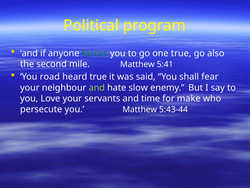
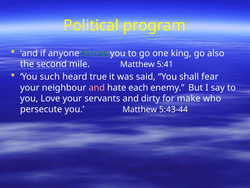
one true: true -> king (181, 53)
road: road -> such (50, 77)
and colour: light green -> pink (97, 87)
slow: slow -> each (138, 87)
time: time -> dirty (151, 98)
